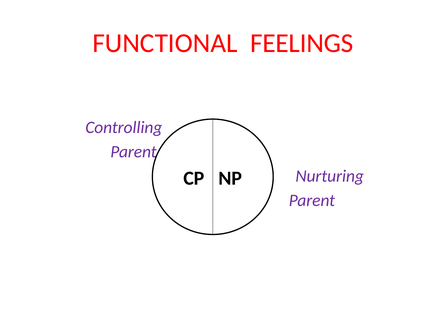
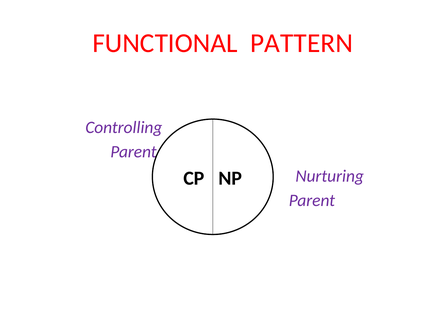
FEELINGS: FEELINGS -> PATTERN (302, 43)
